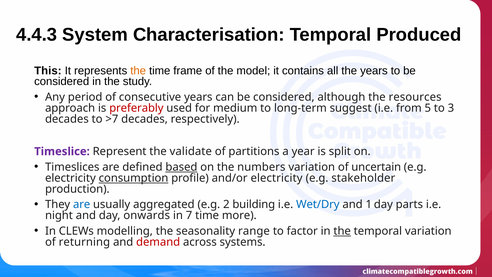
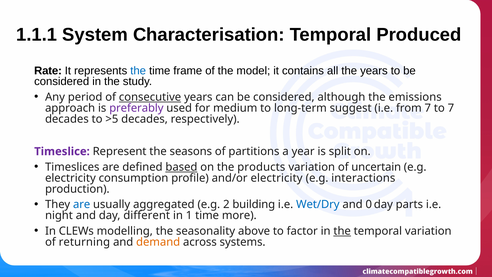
4.4.3: 4.4.3 -> 1.1.1 (37, 35)
This: This -> Rate (48, 71)
the colour: orange -> blue (138, 71)
consecutive underline: none -> present (150, 97)
resources: resources -> emissions (415, 97)
preferably colour: red -> purple (136, 108)
from 5: 5 -> 7 (428, 108)
to 3: 3 -> 7 (451, 108)
>7: >7 -> >5 (112, 119)
validate: validate -> seasons (191, 151)
numbers: numbers -> products (261, 167)
consumption underline: present -> none (134, 178)
stakeholder: stakeholder -> interactions (363, 178)
1: 1 -> 0 (369, 204)
onwards: onwards -> different (147, 215)
7: 7 -> 1 (189, 215)
range: range -> above (254, 231)
demand colour: red -> orange (158, 242)
